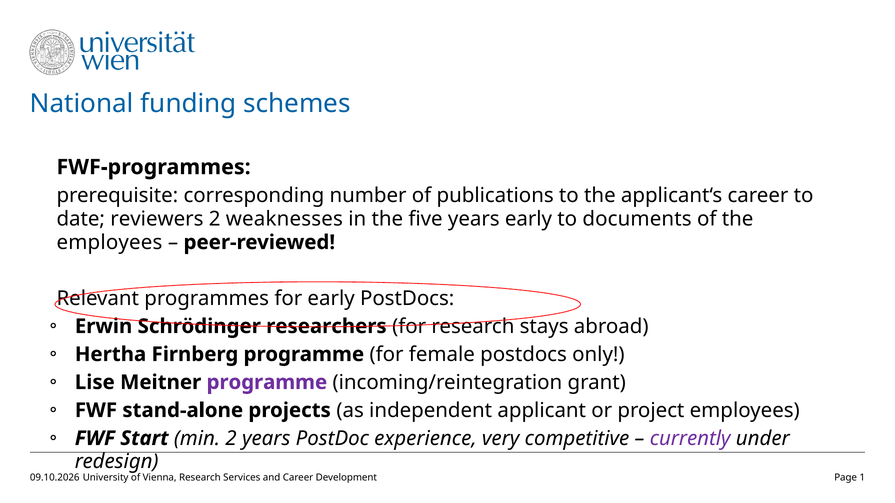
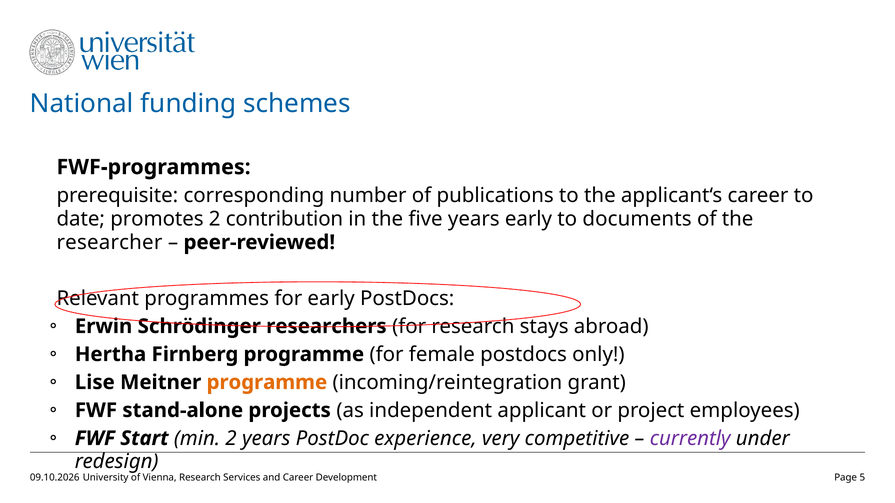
reviewers: reviewers -> promotes (157, 219)
weaknesses: weaknesses -> contribution (284, 219)
employees: employees -> researcher (109, 243)
programme colour: purple -> orange (267, 383)
1: 1 -> 5 (862, 478)
